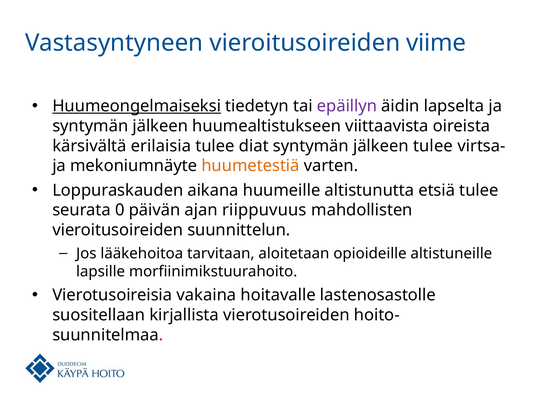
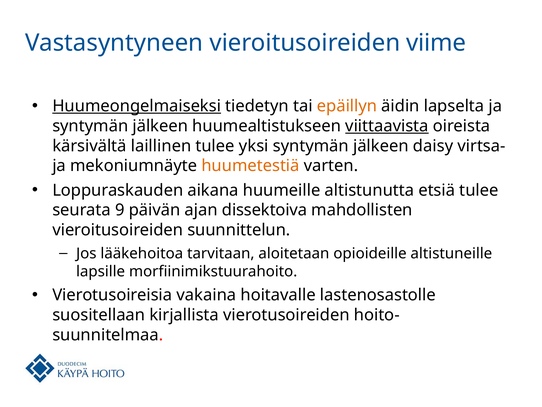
epäillyn colour: purple -> orange (347, 106)
viittaavista underline: none -> present (387, 126)
erilaisia: erilaisia -> laillinen (161, 146)
diat: diat -> yksi (254, 146)
jälkeen tulee: tulee -> daisy (433, 146)
0: 0 -> 9 (120, 210)
riippuvuus: riippuvuus -> dissektoiva (265, 210)
